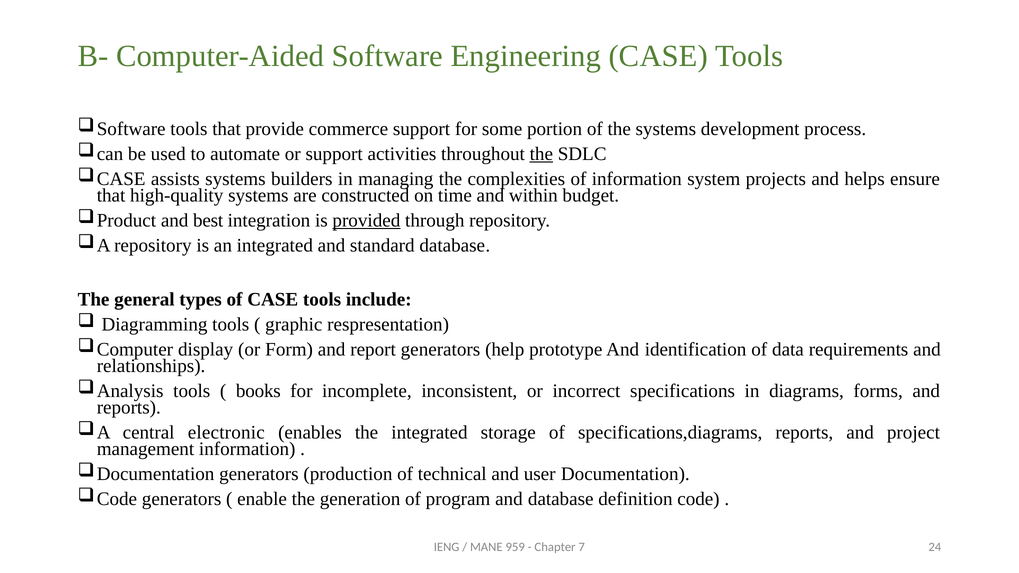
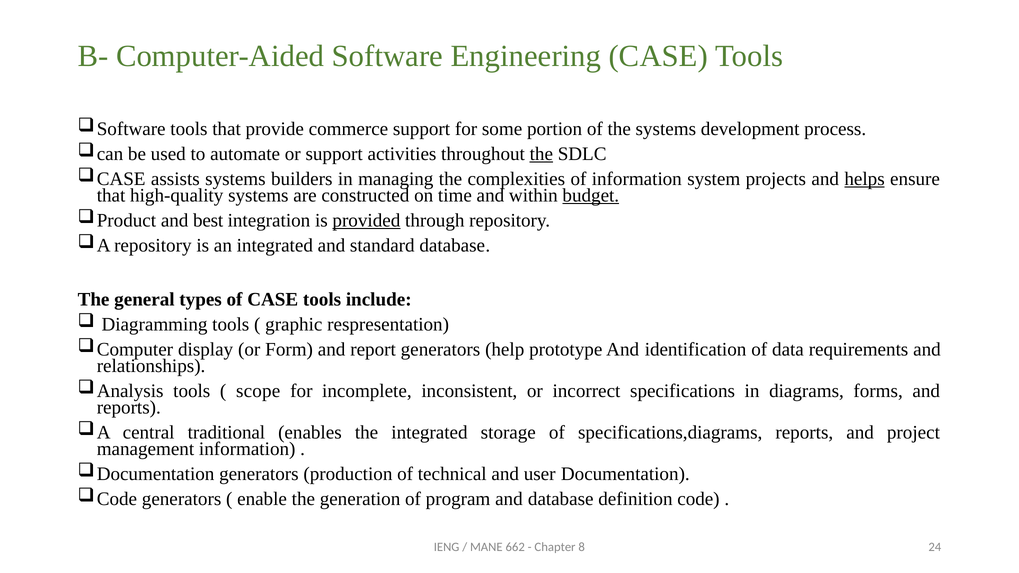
helps underline: none -> present (865, 179)
budget underline: none -> present (591, 195)
books: books -> scope (258, 391)
electronic: electronic -> traditional (226, 433)
959: 959 -> 662 (515, 547)
7: 7 -> 8 (582, 547)
